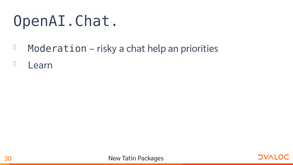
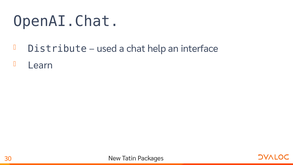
Moderation: Moderation -> Distribute (57, 49)
risky: risky -> used (107, 49)
priorities: priorities -> interface (199, 49)
